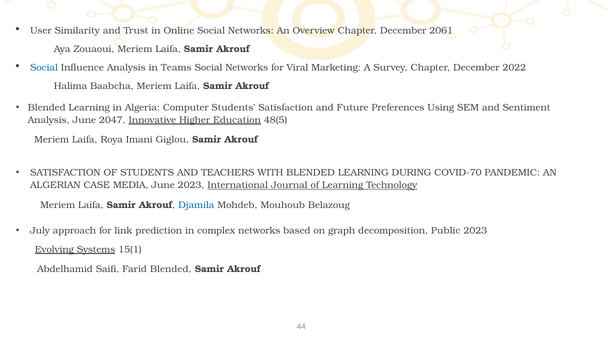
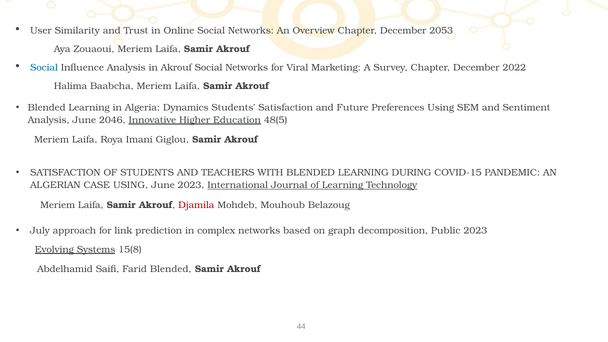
2061: 2061 -> 2053 (441, 30)
in Teams: Teams -> Akrouf (176, 67)
Computer: Computer -> Dynamics (186, 108)
2047: 2047 -> 2046 (112, 120)
COVID-70: COVID-70 -> COVID-15 (458, 173)
CASE MEDIA: MEDIA -> USING (131, 185)
Djamila colour: blue -> red (196, 205)
15(1: 15(1 -> 15(8 (130, 249)
